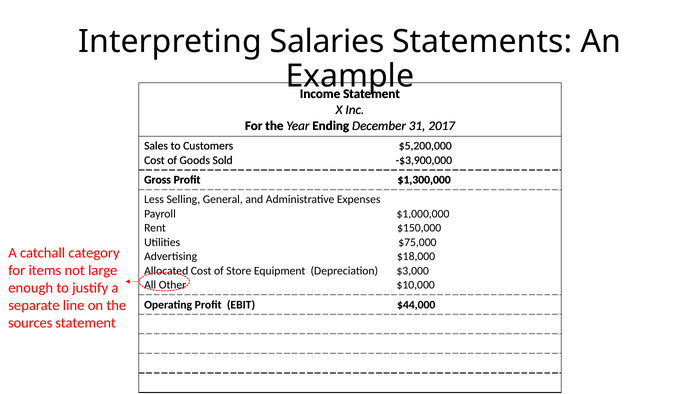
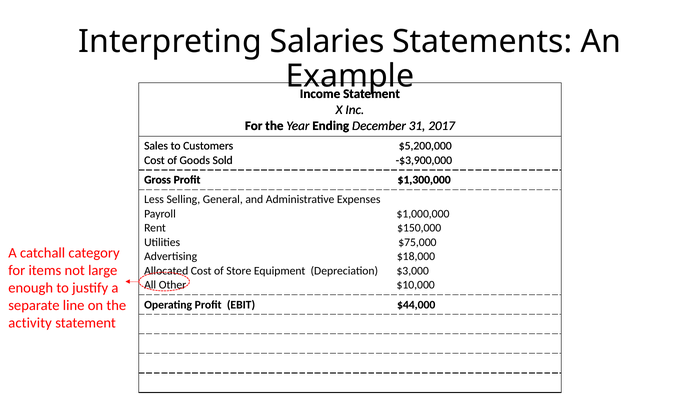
sources: sources -> activity (30, 323)
